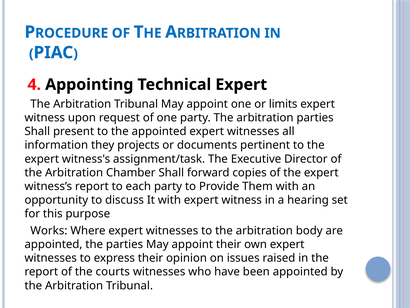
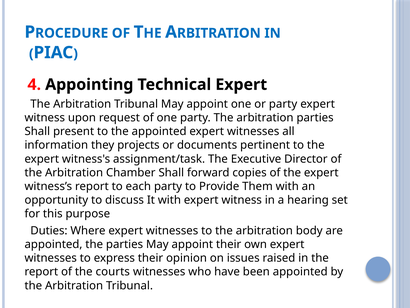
or limits: limits -> party (283, 104)
Works: Works -> Duties (49, 230)
